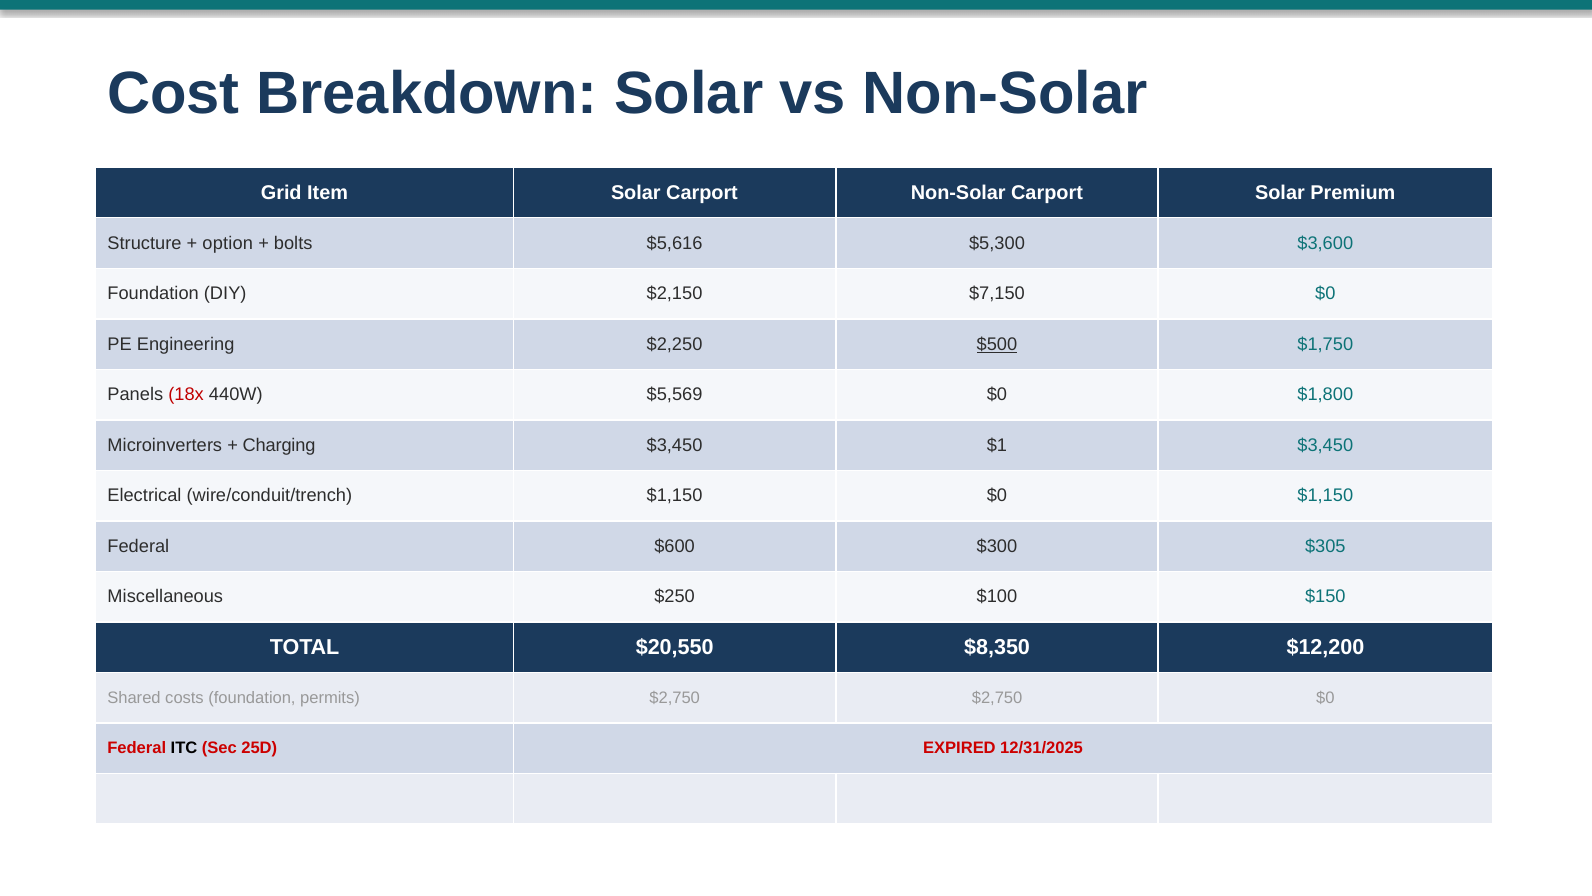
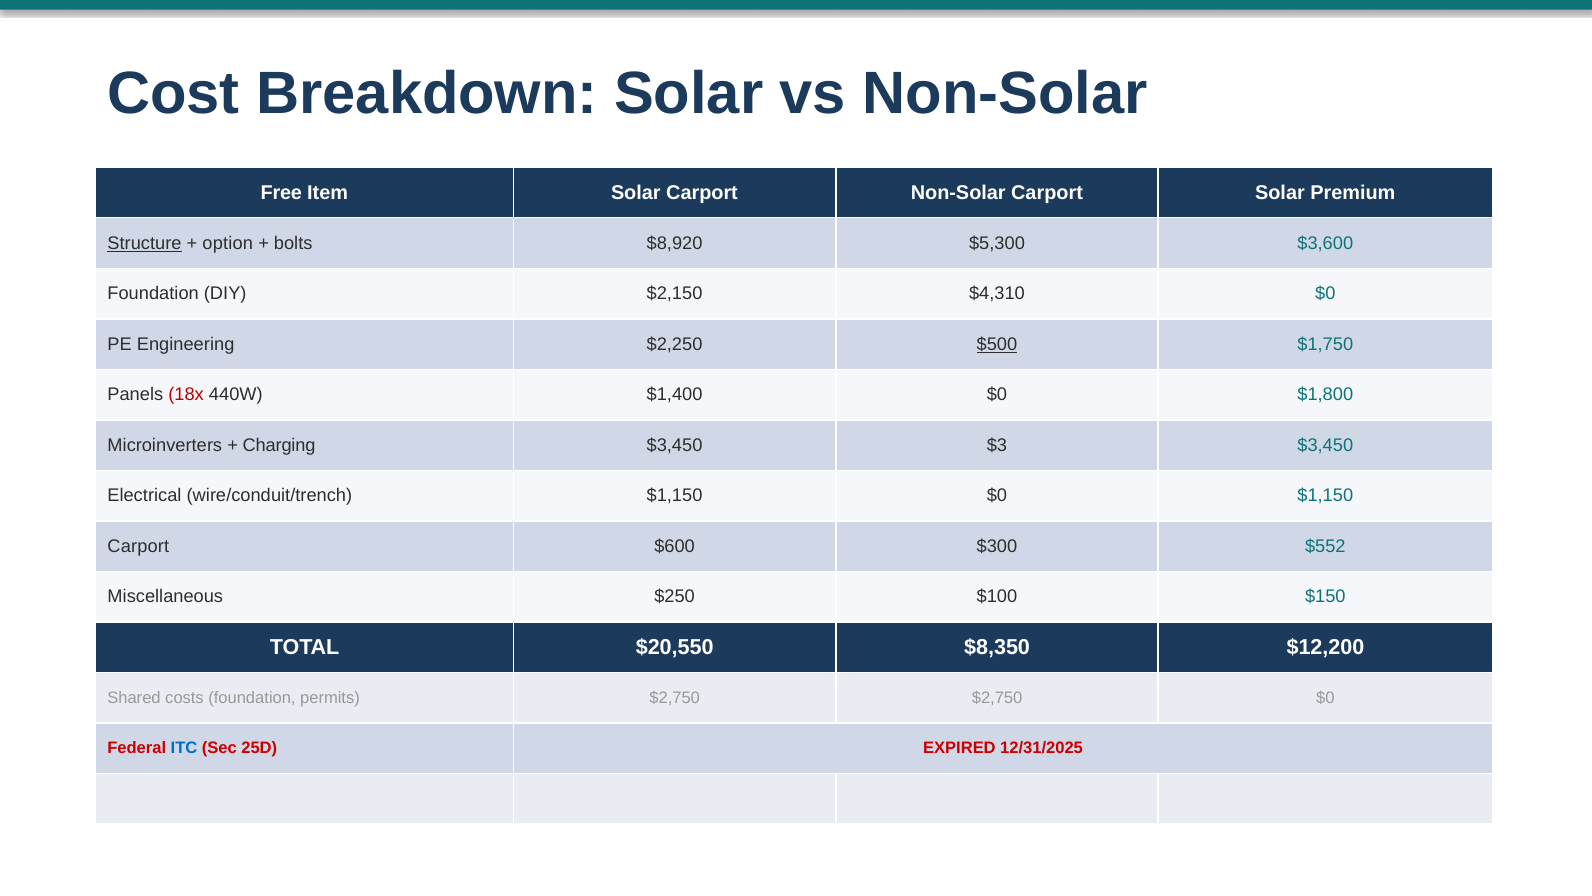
Grid: Grid -> Free (281, 193)
Structure underline: none -> present (145, 243)
$5,616: $5,616 -> $8,920 (675, 243)
$7,150: $7,150 -> $4,310 (997, 294)
$5,569: $5,569 -> $1,400 (675, 395)
$1: $1 -> $3 (997, 445)
Federal: Federal -> Carport (138, 546)
$305: $305 -> $552 (1325, 546)
ITC colour: black -> blue (184, 748)
